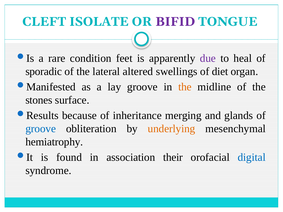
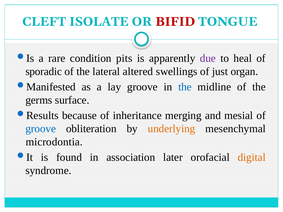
BIFID colour: purple -> red (175, 22)
feet: feet -> pits (124, 58)
diet: diet -> just (220, 72)
the colour: orange -> blue (185, 87)
stones: stones -> germs (39, 100)
glands: glands -> mesial (239, 116)
hemiatrophy: hemiatrophy -> microdontia (54, 142)
their: their -> later (173, 157)
digital colour: blue -> orange (252, 157)
